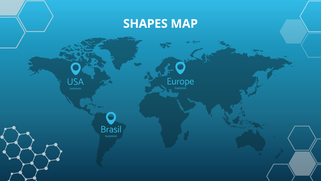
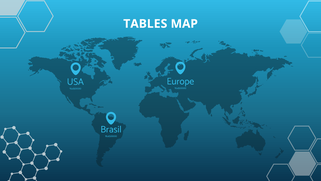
SHAPES: SHAPES -> TABLES (145, 24)
